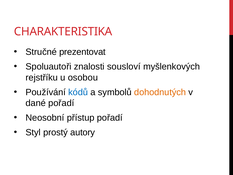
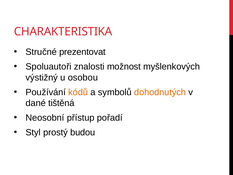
sousloví: sousloví -> možnost (124, 67)
rejstříku: rejstříku -> výstižný (42, 77)
kódů colour: blue -> orange (78, 92)
dané pořadí: pořadí -> tištěná (61, 103)
autory: autory -> budou (83, 132)
